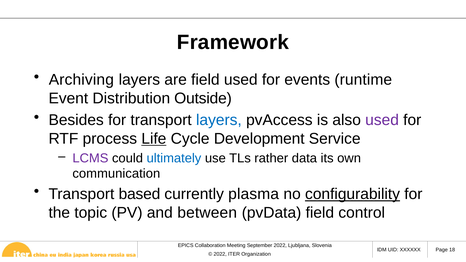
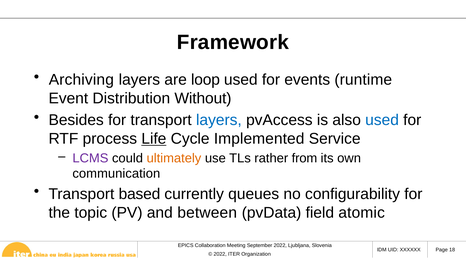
are field: field -> loop (205, 80)
Outside: Outside -> Without (203, 98)
used colour: purple -> blue (382, 120)
Development: Development -> Implemented (259, 139)
ultimately colour: blue -> orange (174, 158)
data: data -> from (304, 158)
plasma: plasma -> queues (254, 194)
configurability underline: present -> none (353, 194)
control: control -> atomic (362, 213)
